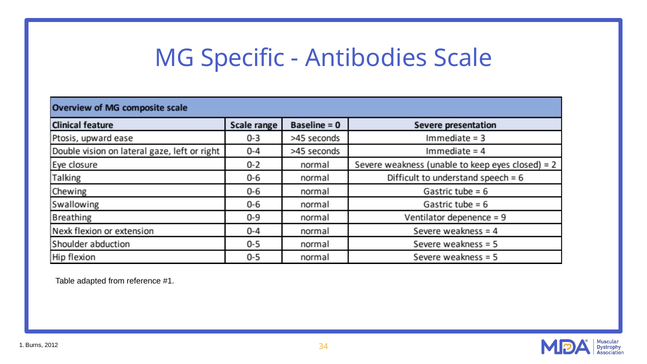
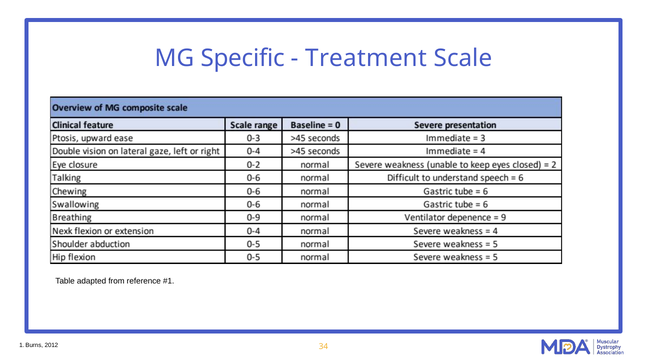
Antibodies: Antibodies -> Treatment (366, 58)
